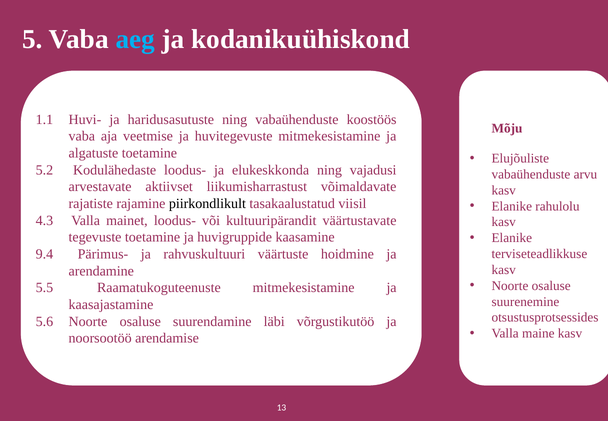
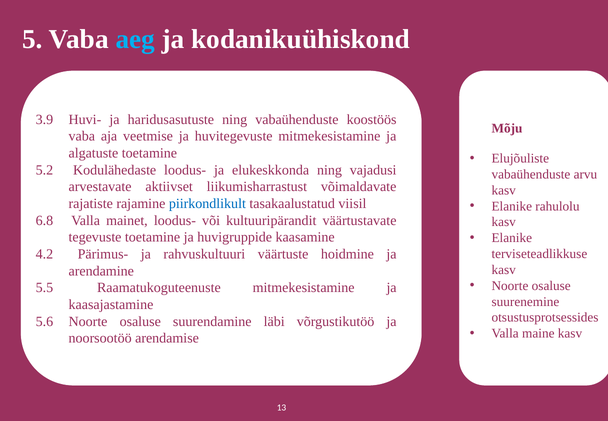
1.1: 1.1 -> 3.9 (44, 119)
piirkondlikult colour: black -> blue (207, 204)
4.3: 4.3 -> 6.8 (44, 220)
9.4: 9.4 -> 4.2 (44, 254)
